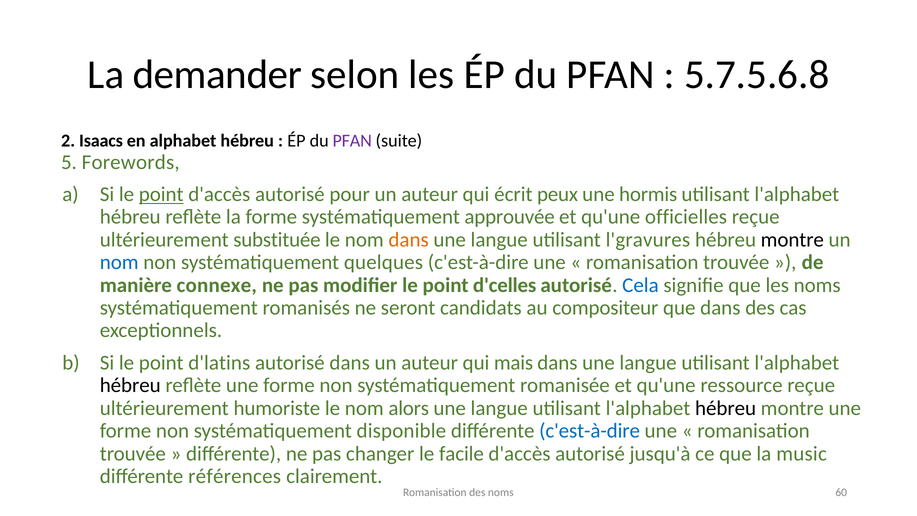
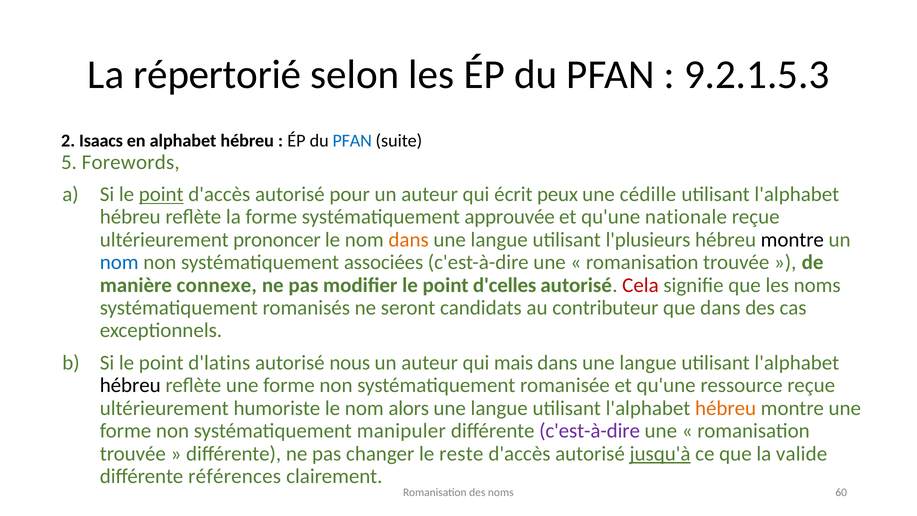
demander: demander -> répertorié (217, 75)
5.7.5.6.8: 5.7.5.6.8 -> 9.2.1.5.3 (757, 75)
PFAN colour: purple -> blue (352, 141)
hormis: hormis -> cédille (648, 194)
officielles: officielles -> nationale (686, 217)
substituée: substituée -> prononcer (277, 240)
l'gravures: l'gravures -> l'plusieurs (648, 240)
quelques: quelques -> associées (384, 262)
Cela colour: blue -> red (640, 285)
compositeur: compositeur -> contributeur (605, 308)
autorisé dans: dans -> nous (350, 363)
hébreu colour: black -> orange (726, 408)
disponible: disponible -> manipuler (401, 431)
c'est-à-dire colour: blue -> purple (590, 431)
facile: facile -> reste (461, 453)
jusqu'à underline: none -> present (660, 453)
music: music -> valide (802, 453)
